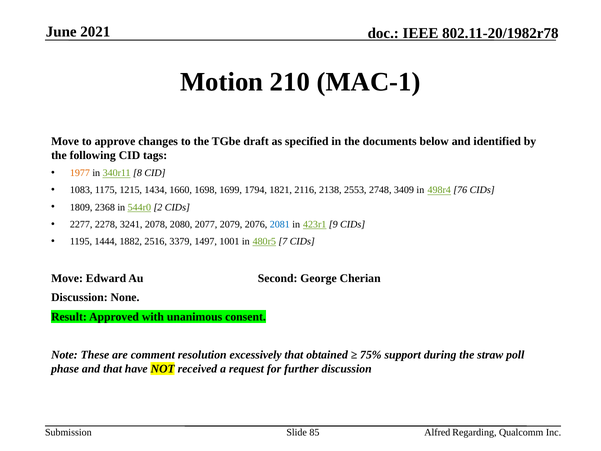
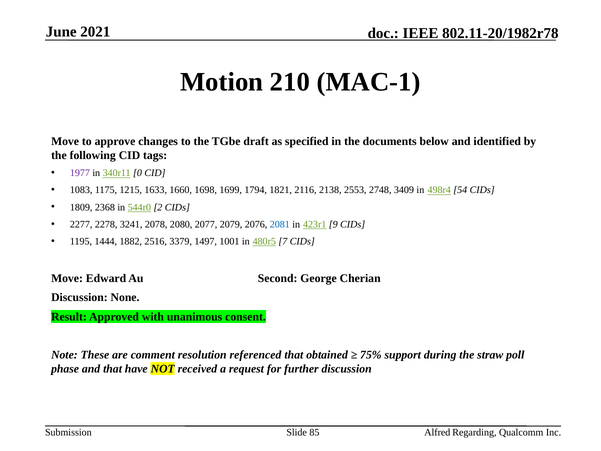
1977 colour: orange -> purple (80, 173)
8: 8 -> 0 (138, 173)
1434: 1434 -> 1633 (156, 190)
76: 76 -> 54 (460, 190)
excessively: excessively -> referenced (256, 355)
